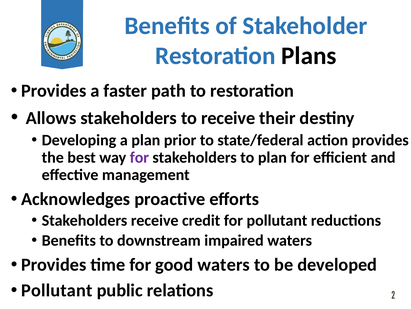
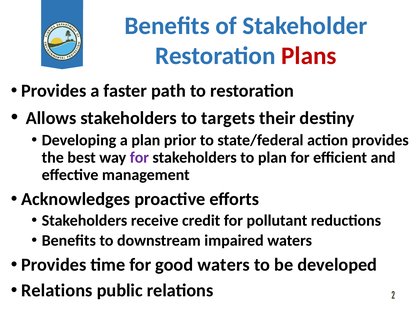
Plans colour: black -> red (309, 56)
to receive: receive -> targets (228, 118)
Pollutant: Pollutant -> Relations (57, 290)
